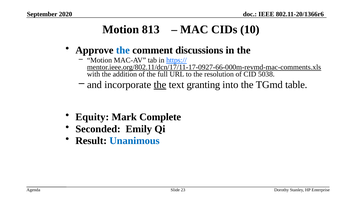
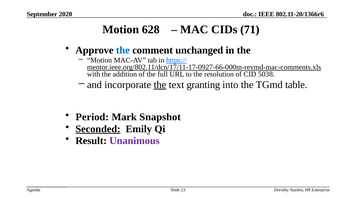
813: 813 -> 628 (151, 29)
10: 10 -> 71 (250, 29)
discussions: discussions -> unchanged (199, 50)
Equity: Equity -> Period (92, 117)
Complete: Complete -> Snapshot (160, 117)
Seconded underline: none -> present (98, 129)
Unanimous colour: blue -> purple (135, 141)
